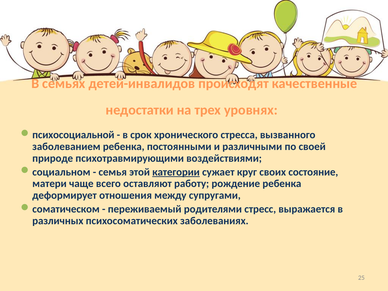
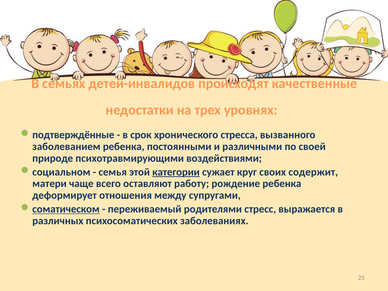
психосоциальной: психосоциальной -> подтверждённые (73, 135)
состояние: состояние -> содержит (313, 172)
соматическом underline: none -> present (66, 209)
